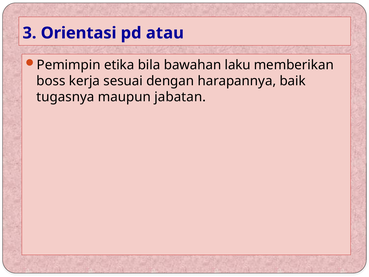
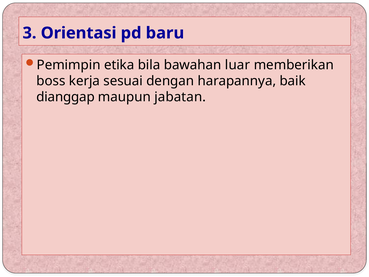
atau: atau -> baru (165, 33)
laku: laku -> luar (237, 65)
tugasnya: tugasnya -> dianggap (66, 97)
